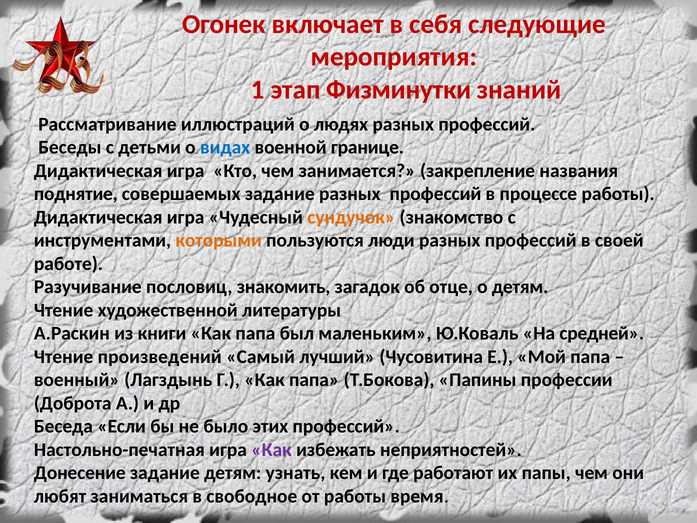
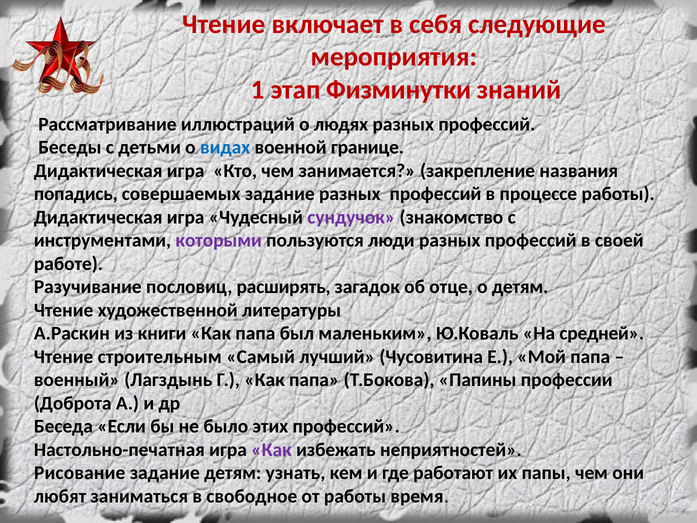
Огонек: Огонек -> Чтение (224, 24)
поднятие: поднятие -> попадись (76, 194)
сундучок colour: orange -> purple (351, 217)
которыми colour: orange -> purple (219, 240)
знакомить: знакомить -> расширять (284, 287)
произведений: произведений -> строительным (160, 357)
Донесение: Донесение -> Рисование (80, 473)
